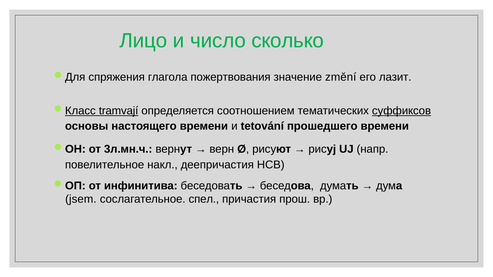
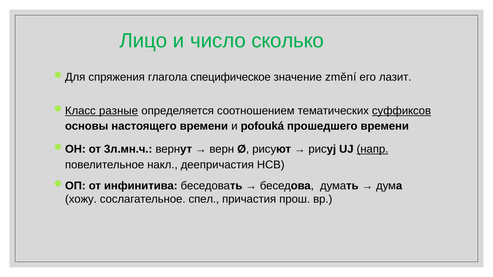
пожертвования: пожертвования -> специфическое (231, 77)
tramvají: tramvají -> разные (118, 111)
tetování: tetování -> pofouká (262, 126)
напр underline: none -> present (372, 149)
jsem: jsem -> хожу (81, 199)
